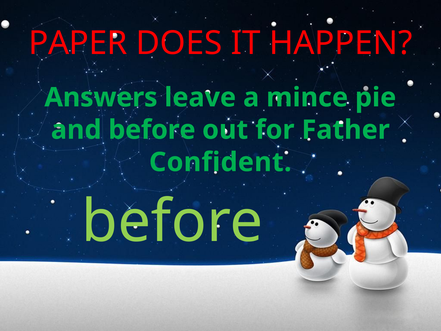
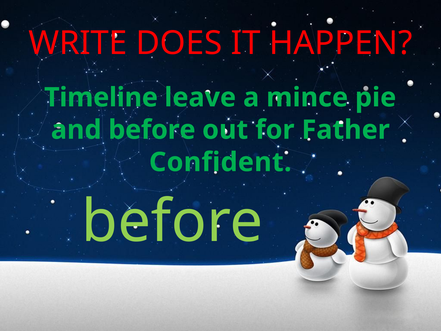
PAPER: PAPER -> WRITE (78, 43)
Answers: Answers -> Timeline (101, 97)
